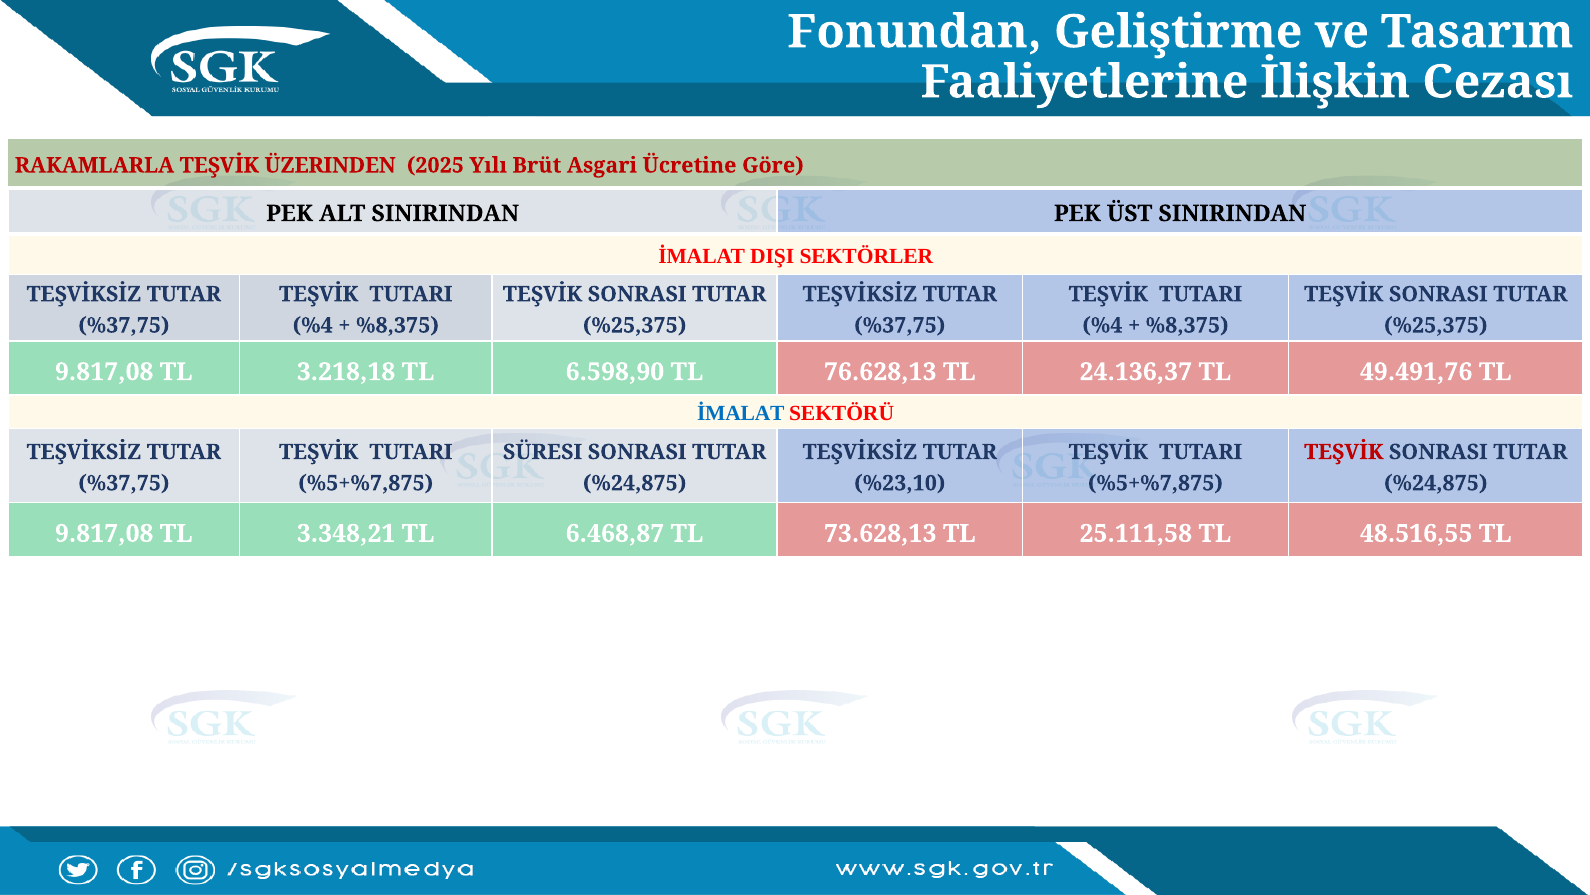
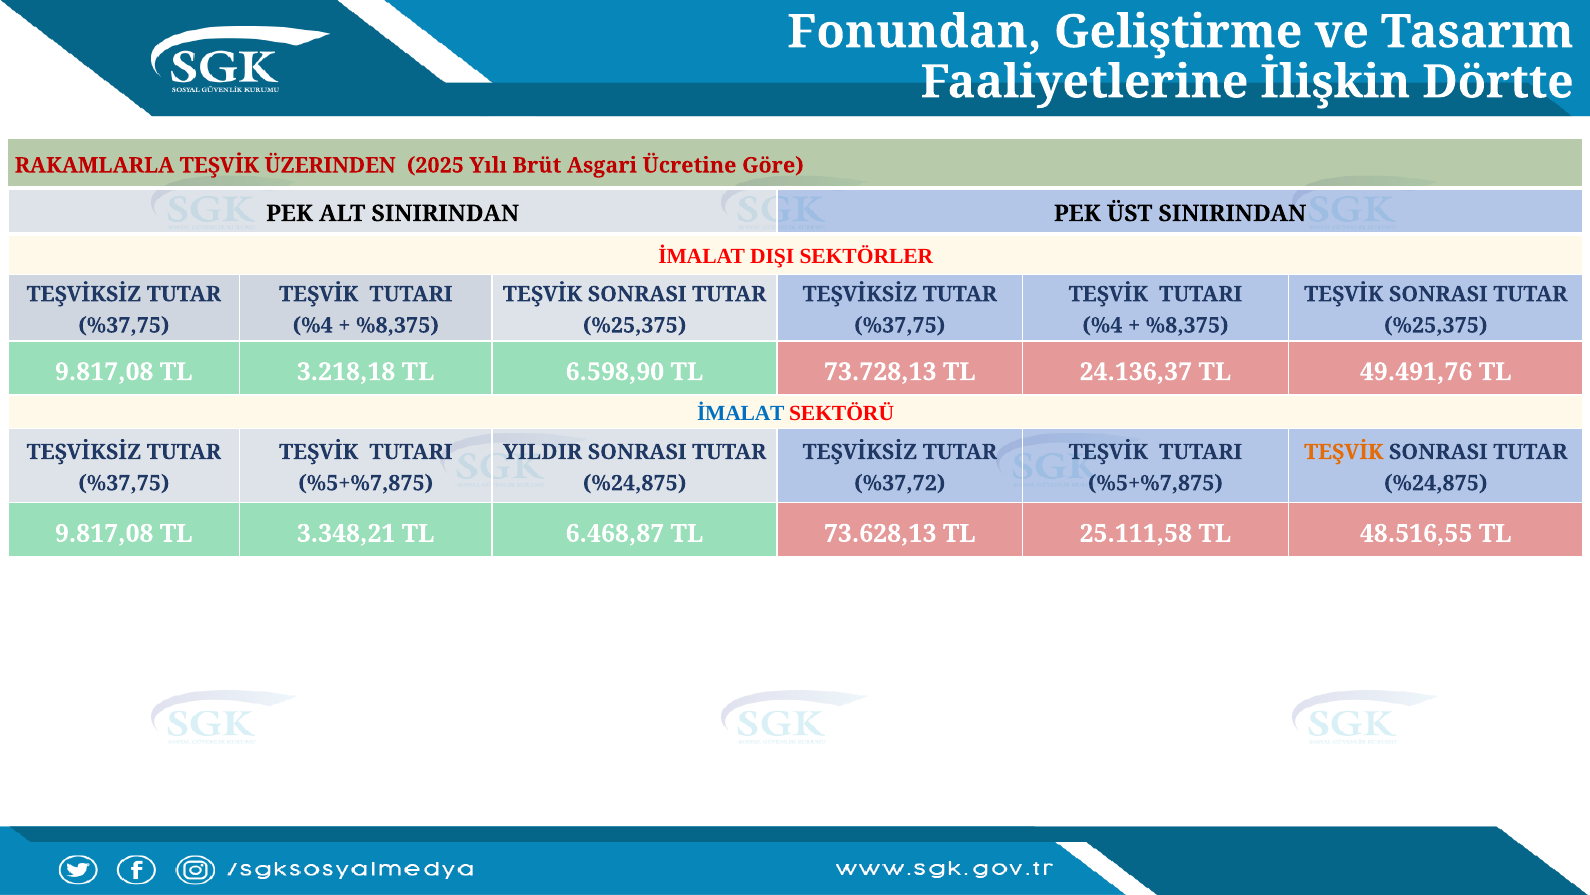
Cezası: Cezası -> Dörtte (1498, 82)
76.628,13: 76.628,13 -> 73.728,13 (880, 372)
SÜRESI: SÜRESI -> YILDIR (542, 452)
TEŞVİK colour: red -> orange (1344, 452)
%23,10: %23,10 -> %37,72 (900, 483)
